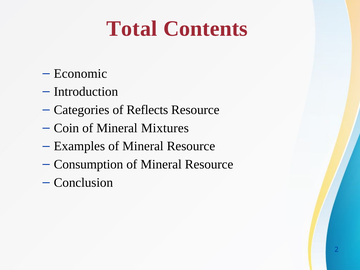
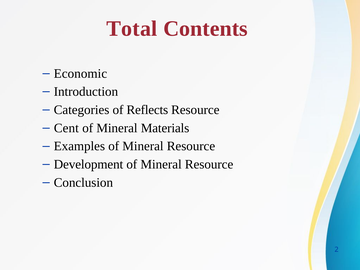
Coin: Coin -> Cent (66, 128)
Mixtures: Mixtures -> Materials (165, 128)
Consumption: Consumption -> Development (88, 164)
